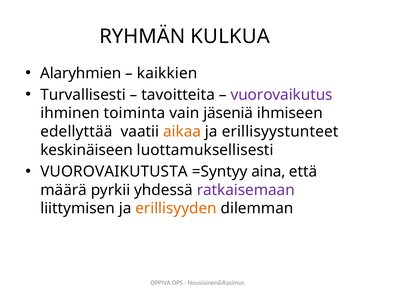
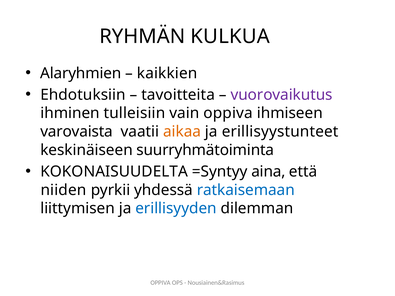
Turvallisesti: Turvallisesti -> Ehdotuksiin (83, 95)
toiminta: toiminta -> tulleisiin (134, 113)
vain jäseniä: jäseniä -> oppiva (228, 113)
edellyttää: edellyttää -> varovaista (77, 132)
luottamuksellisesti: luottamuksellisesti -> suurryhmätoiminta (205, 150)
VUOROVAIKUTUSTA: VUOROVAIKUTUSTA -> KOKONAISUUDELTA (114, 172)
määrä: määrä -> niiden (64, 190)
ratkaisemaan colour: purple -> blue (246, 190)
erillisyyden colour: orange -> blue (176, 209)
